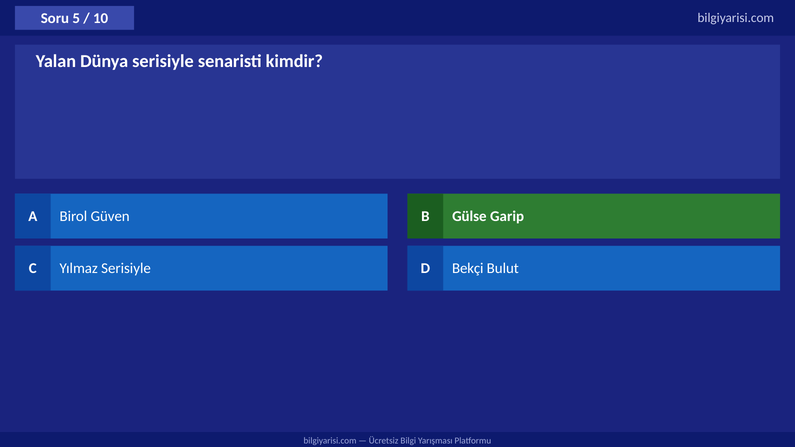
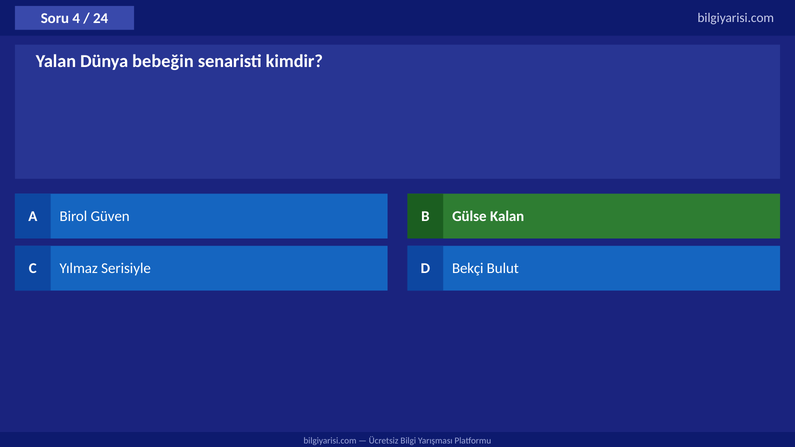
5: 5 -> 4 (76, 18)
10: 10 -> 24 (101, 18)
Dünya serisiyle: serisiyle -> bebeğin (163, 61)
Garip: Garip -> Kalan (507, 216)
